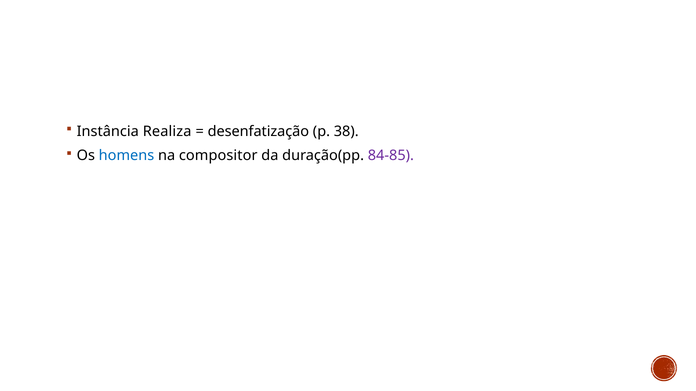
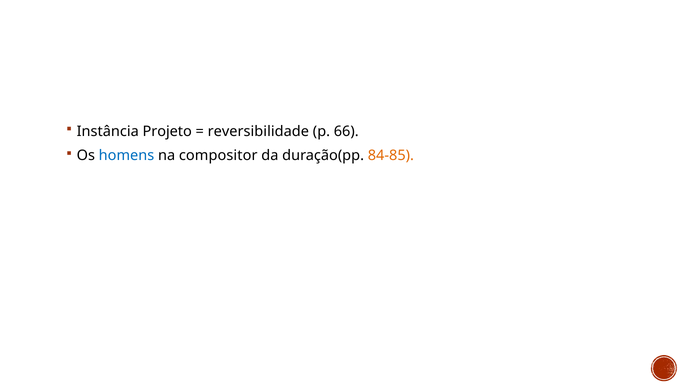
Realiza: Realiza -> Projeto (167, 131)
desenfatização: desenfatização -> reversibilidade (258, 131)
38: 38 -> 66 (346, 131)
84-85 colour: purple -> orange (391, 156)
